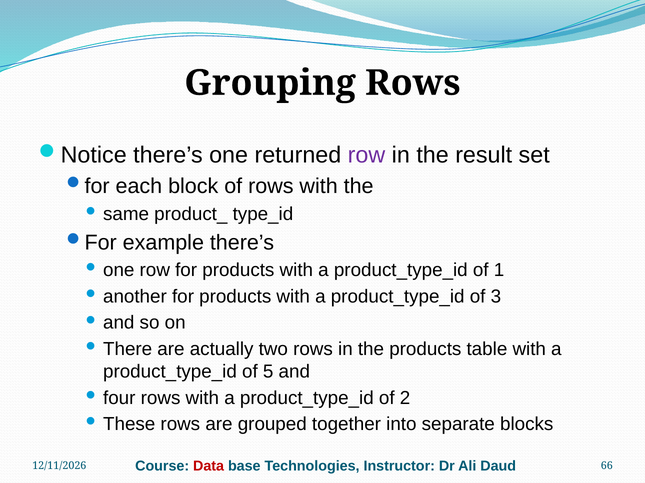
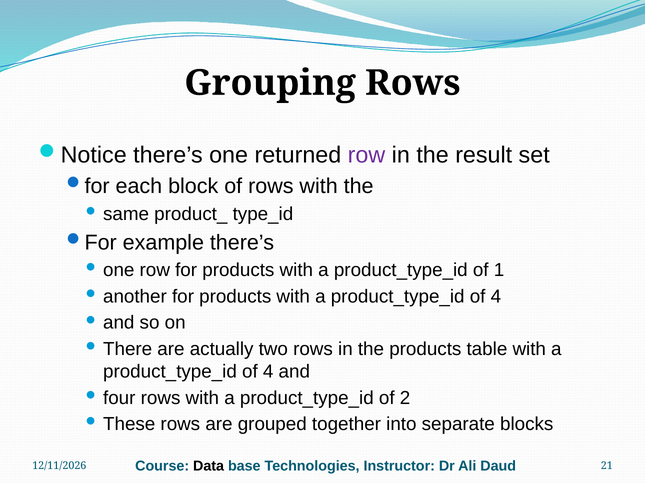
3: 3 -> 4 (496, 297)
5: 5 -> 4 (268, 372)
Data colour: red -> black (209, 467)
66: 66 -> 21 (607, 467)
